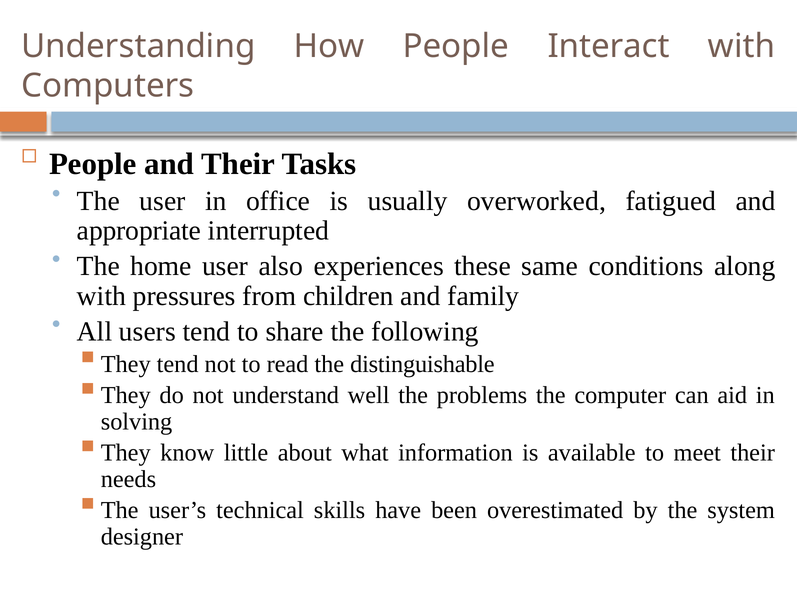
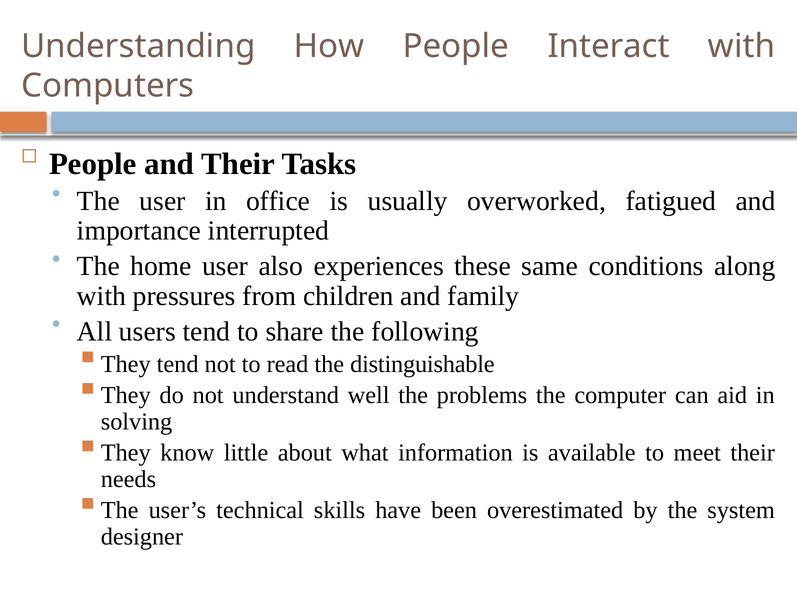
appropriate: appropriate -> importance (139, 231)
